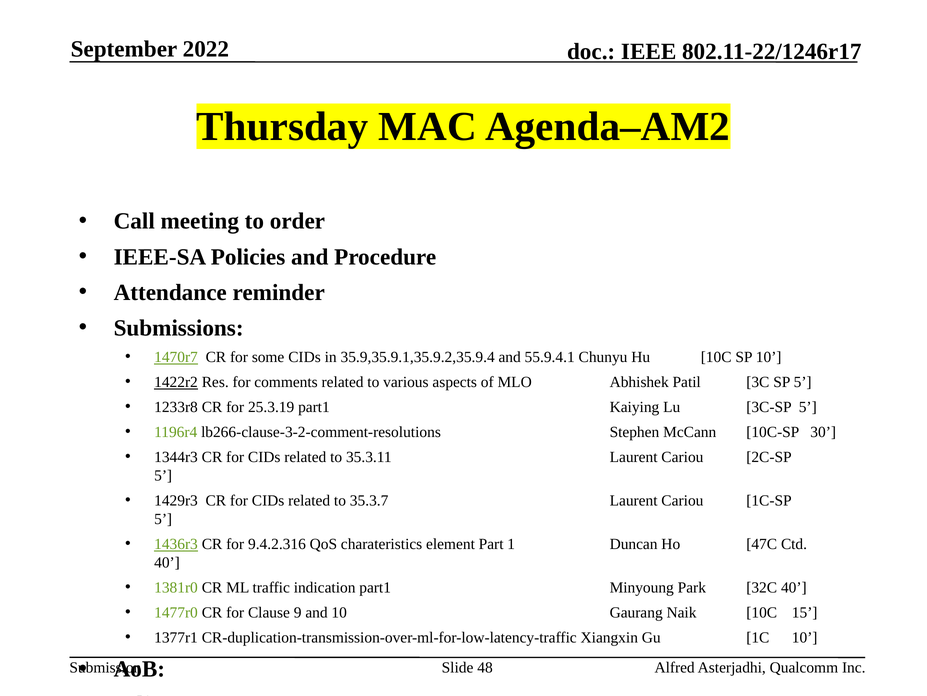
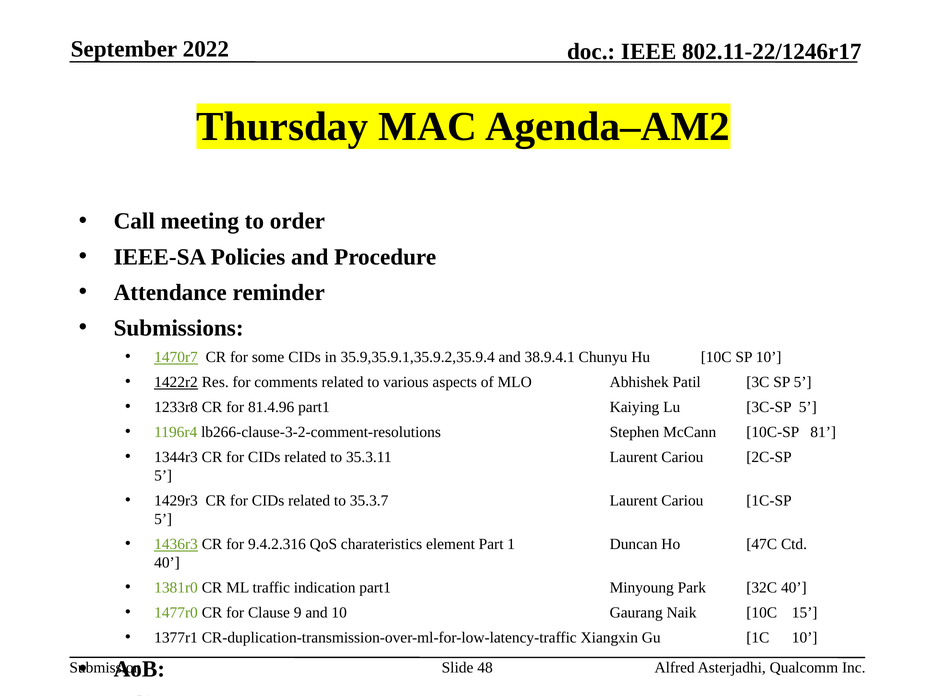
55.9.4.1: 55.9.4.1 -> 38.9.4.1 (550, 357)
25.3.19: 25.3.19 -> 81.4.96 (271, 407)
30: 30 -> 81 (823, 432)
